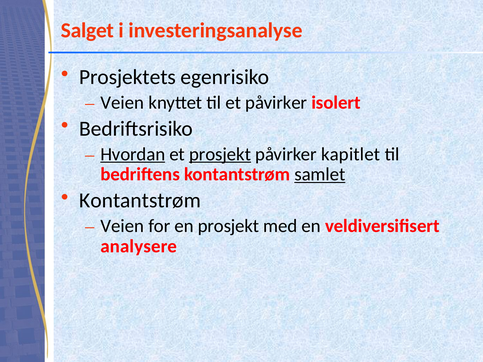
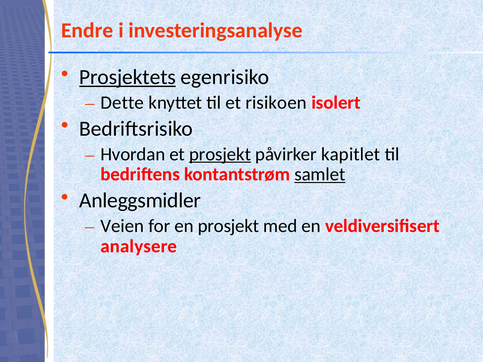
Salget: Salget -> Endre (87, 30)
Prosjektets underline: none -> present (128, 77)
Veien: Veien -> Dette (122, 103)
et påvirker: påvirker -> risikoen (276, 103)
Hvordan underline: present -> none (133, 154)
Kontantstrøm: Kontantstrøm -> Anleggsmidler (140, 201)
